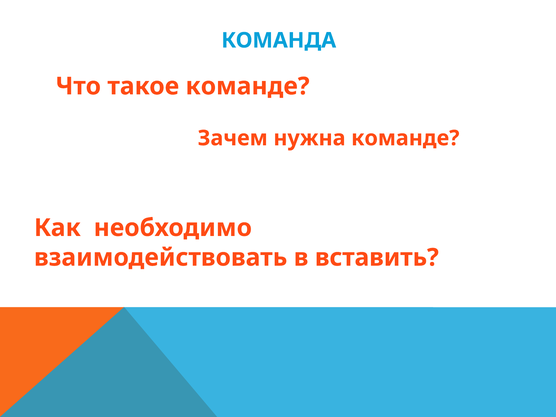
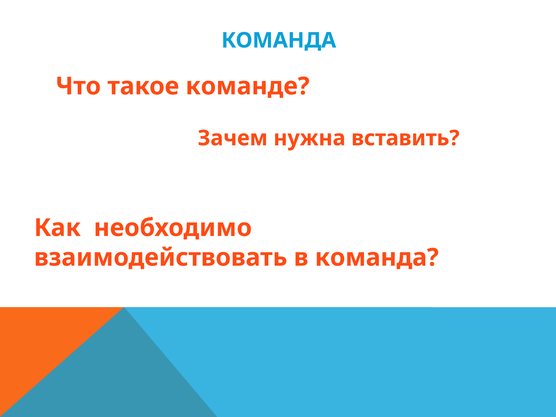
нужна команде: команде -> вставить (405, 138)
в вставить: вставить -> команда (377, 258)
